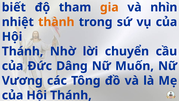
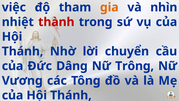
biết: biết -> việc (14, 7)
thành colour: orange -> red (56, 22)
Muốn: Muốn -> Trông (135, 66)
